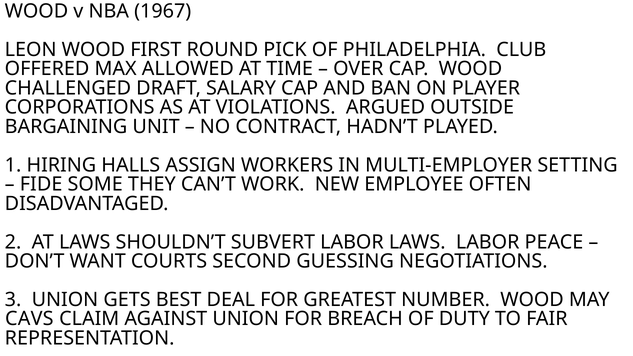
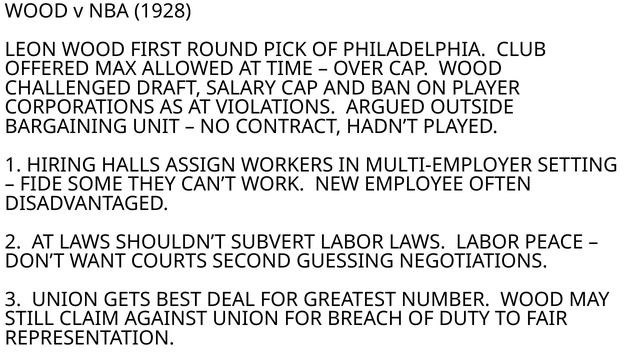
1967: 1967 -> 1928 (163, 11)
CAVS: CAVS -> STILL (29, 319)
